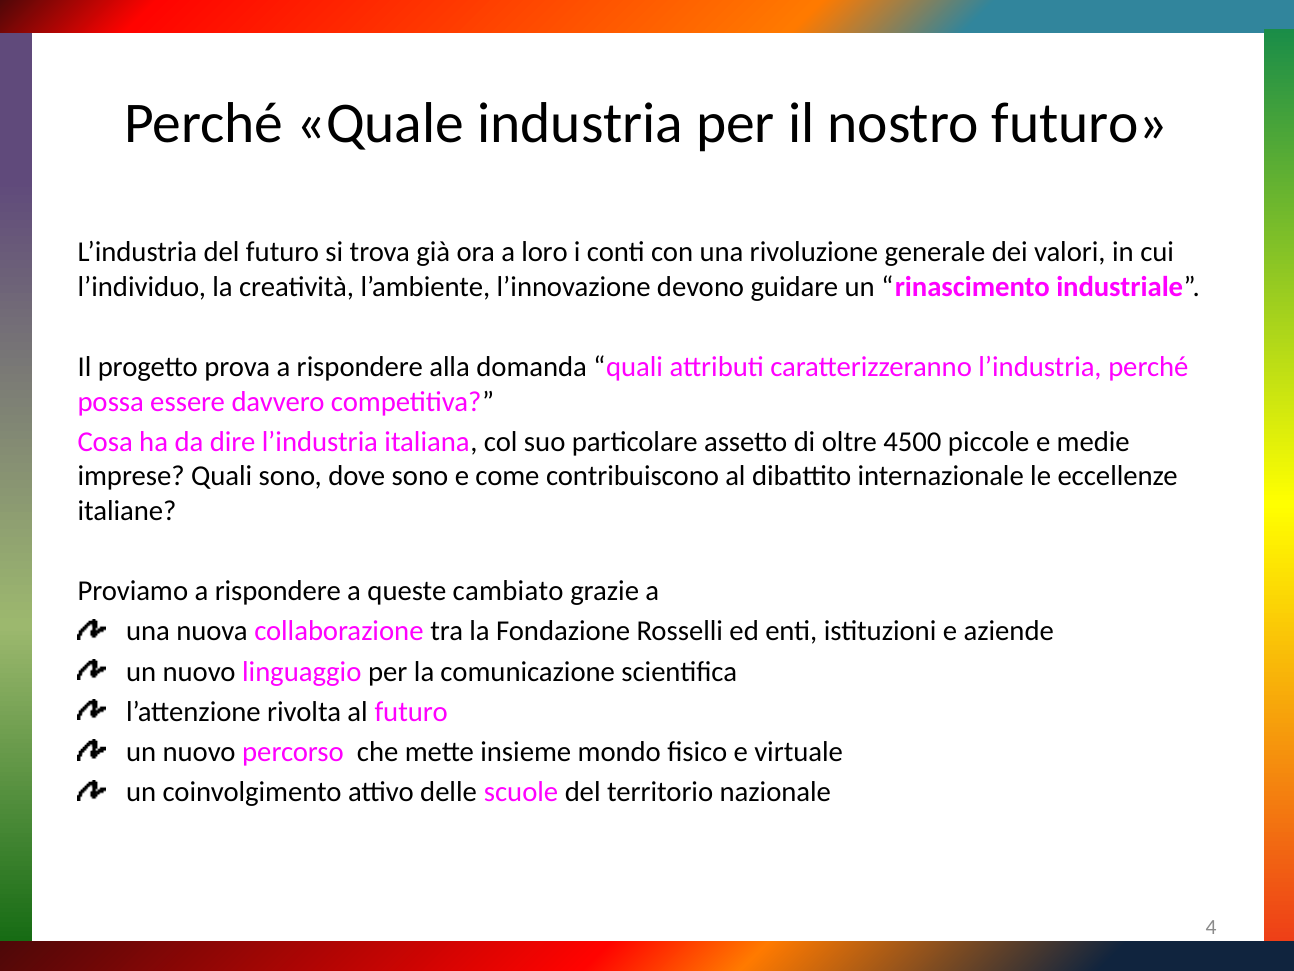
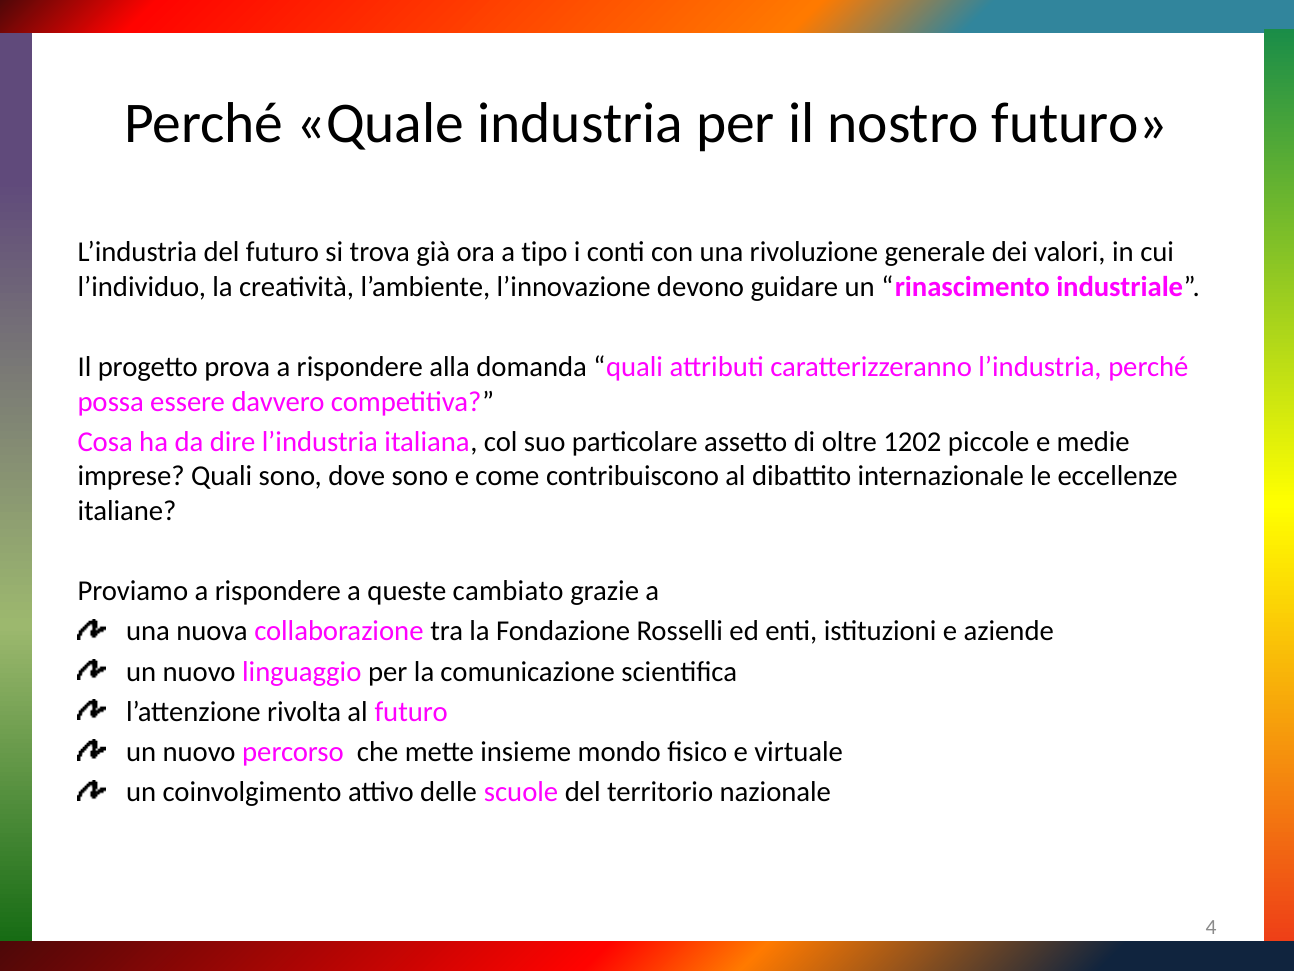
loro: loro -> tipo (545, 252)
4500: 4500 -> 1202 (912, 442)
